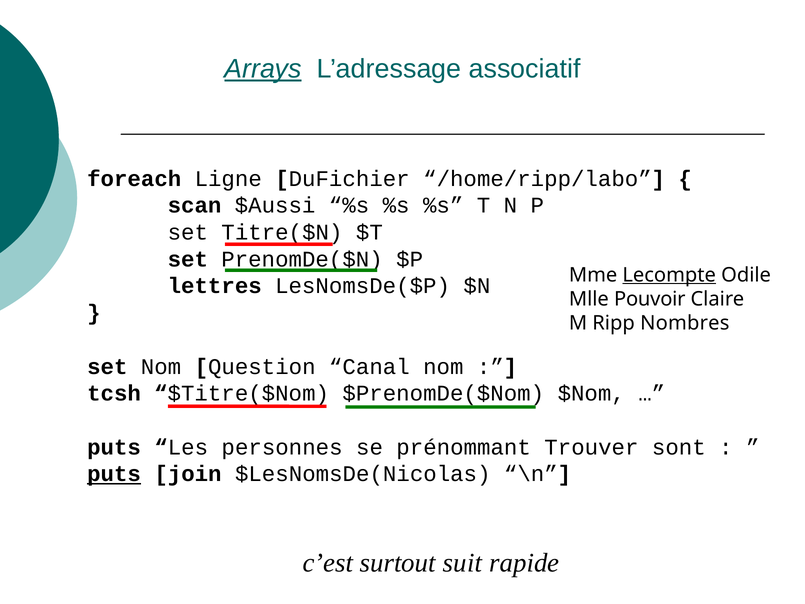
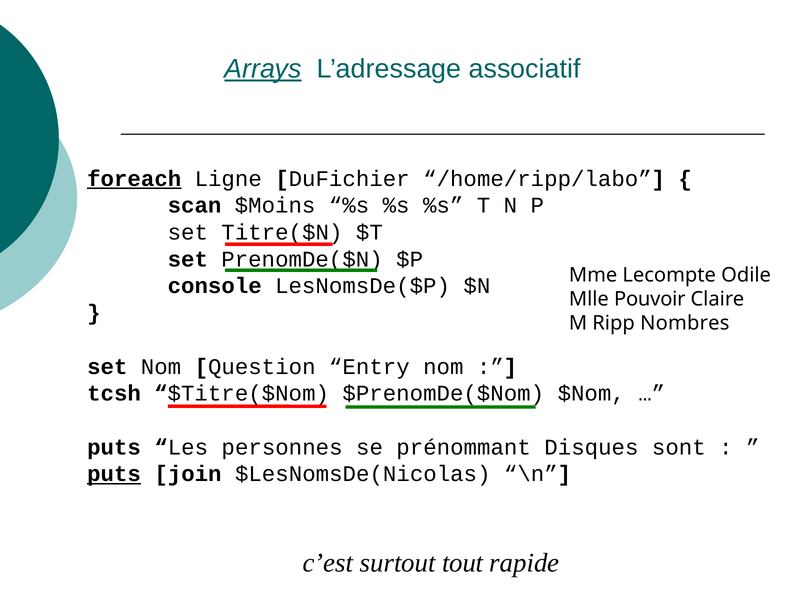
foreach underline: none -> present (134, 179)
$Aussi: $Aussi -> $Moins (275, 205)
Lecompte underline: present -> none (669, 275)
lettres: lettres -> console (215, 286)
Canal: Canal -> Entry (369, 366)
Trouver: Trouver -> Disques (591, 447)
suit: suit -> tout (463, 563)
